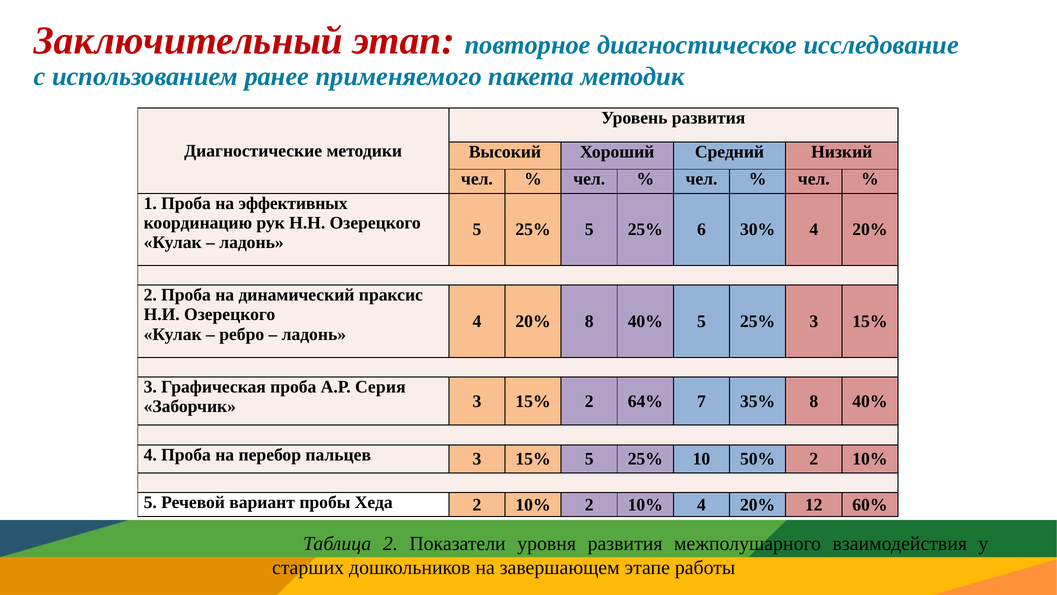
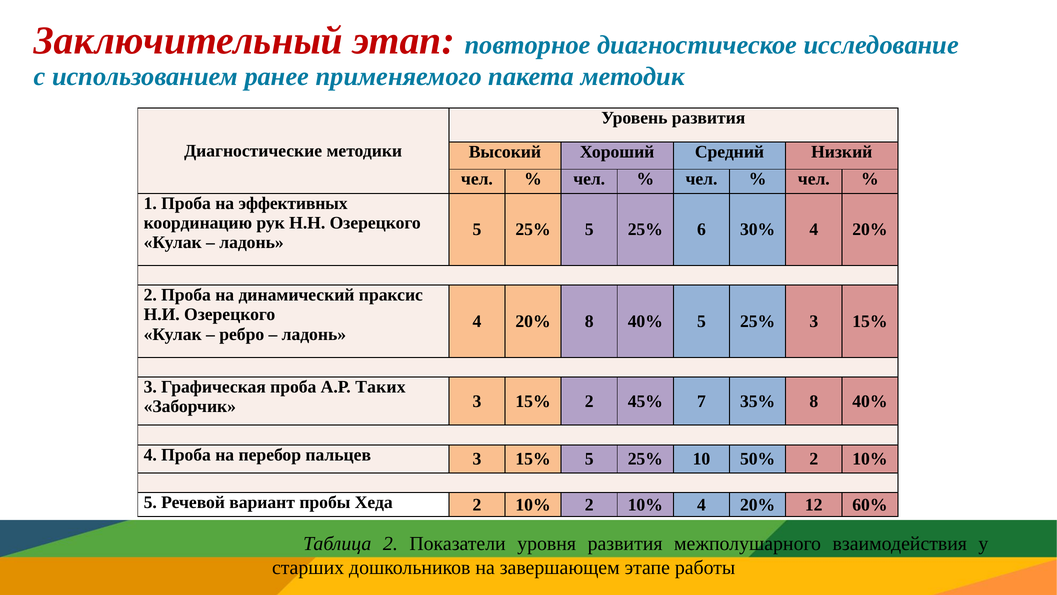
Серия: Серия -> Таких (380, 387)
64%: 64% -> 45% (645, 401)
